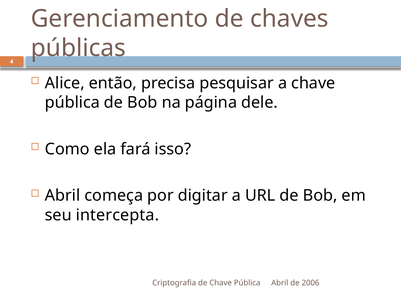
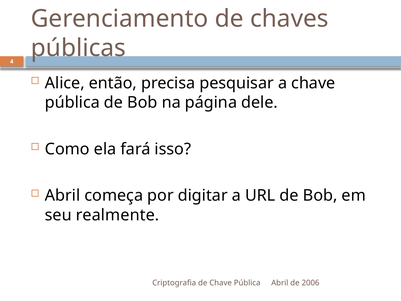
intercepta: intercepta -> realmente (118, 215)
